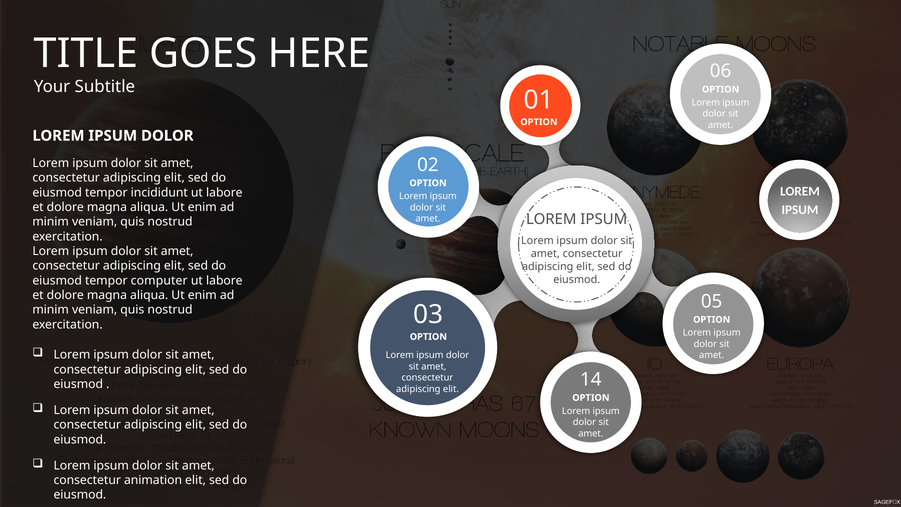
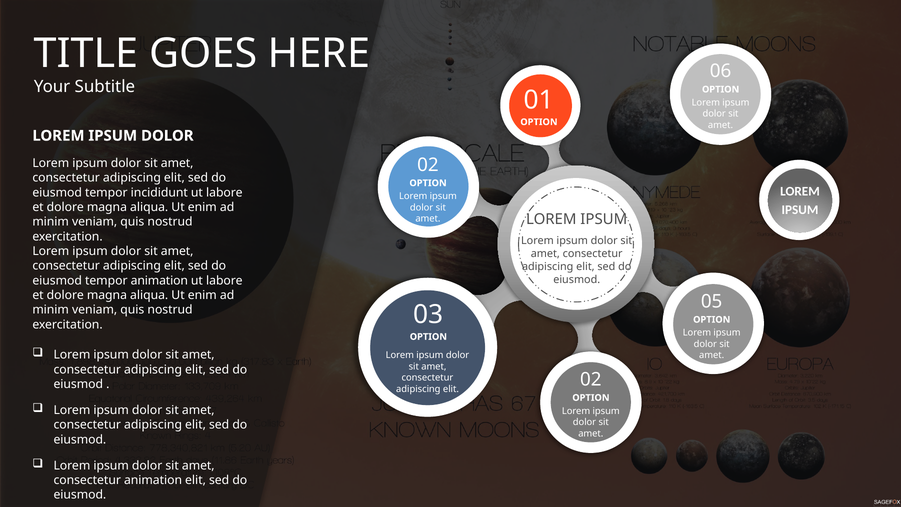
tempor computer: computer -> animation (159, 280)
elit 14: 14 -> 02 (591, 379)
